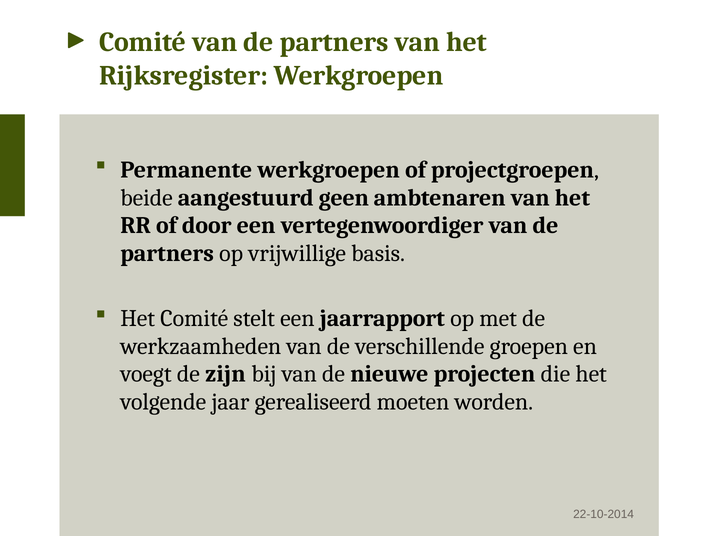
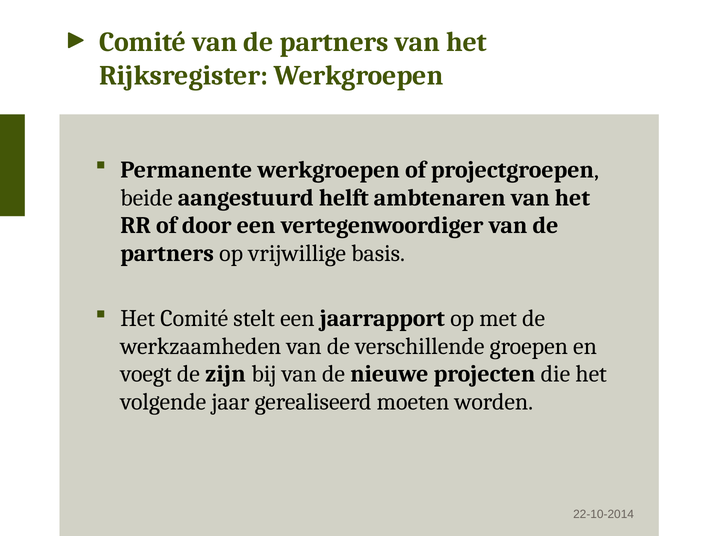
geen: geen -> helft (344, 198)
